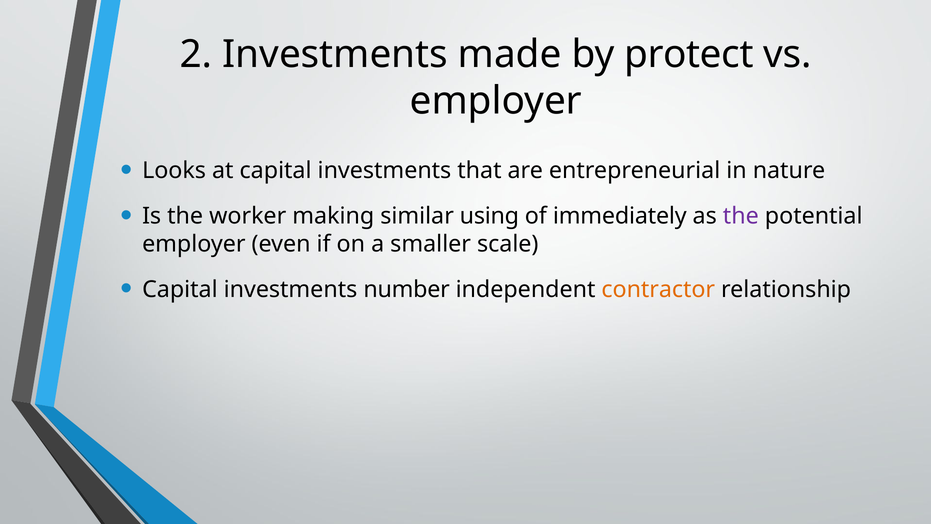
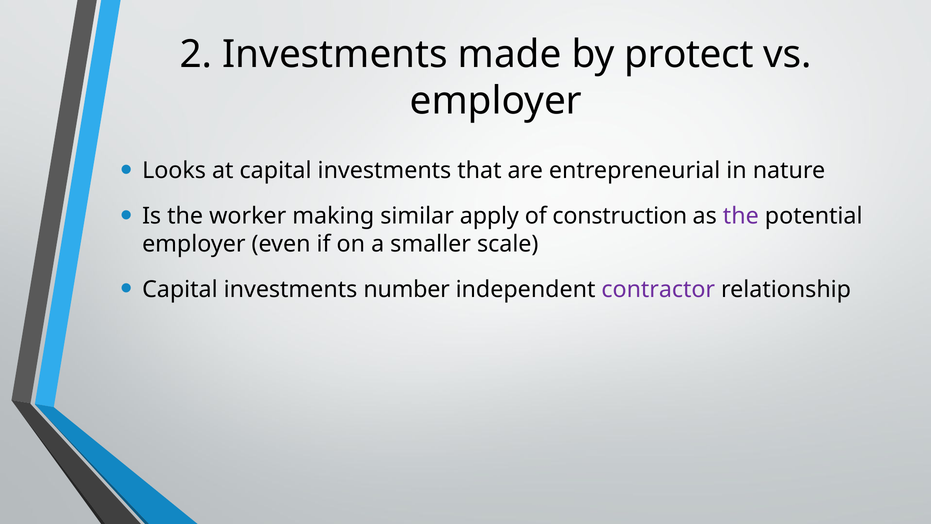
using: using -> apply (489, 216)
immediately: immediately -> construction (620, 216)
contractor colour: orange -> purple (658, 289)
